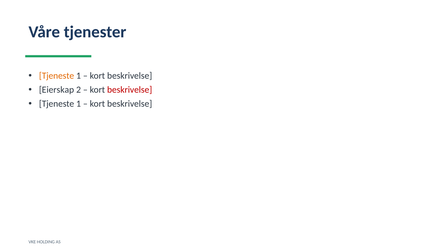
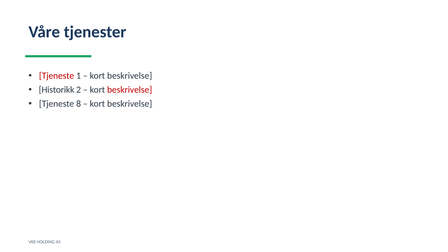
Tjeneste colour: orange -> red (57, 76)
Eierskap: Eierskap -> Historikk (57, 90)
1: 1 -> 8 (79, 104)
